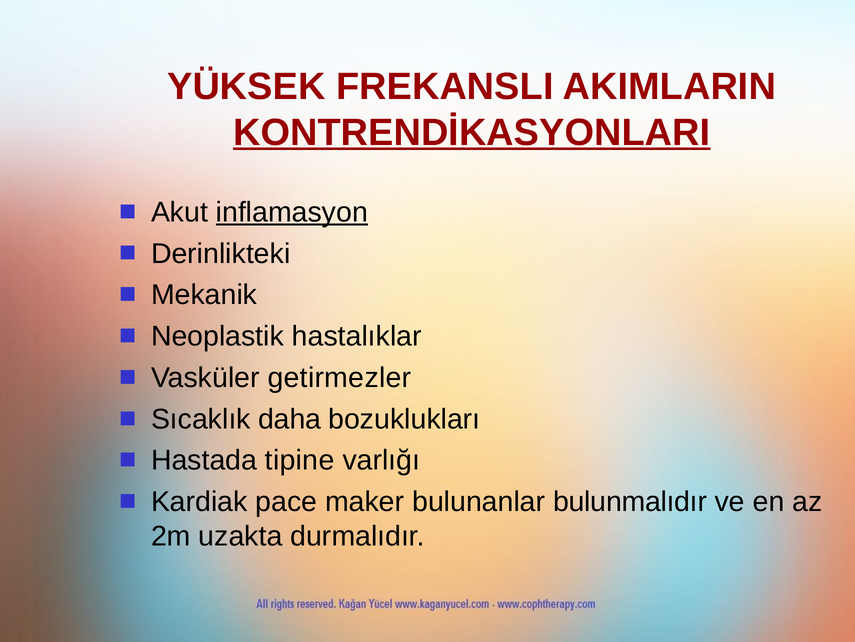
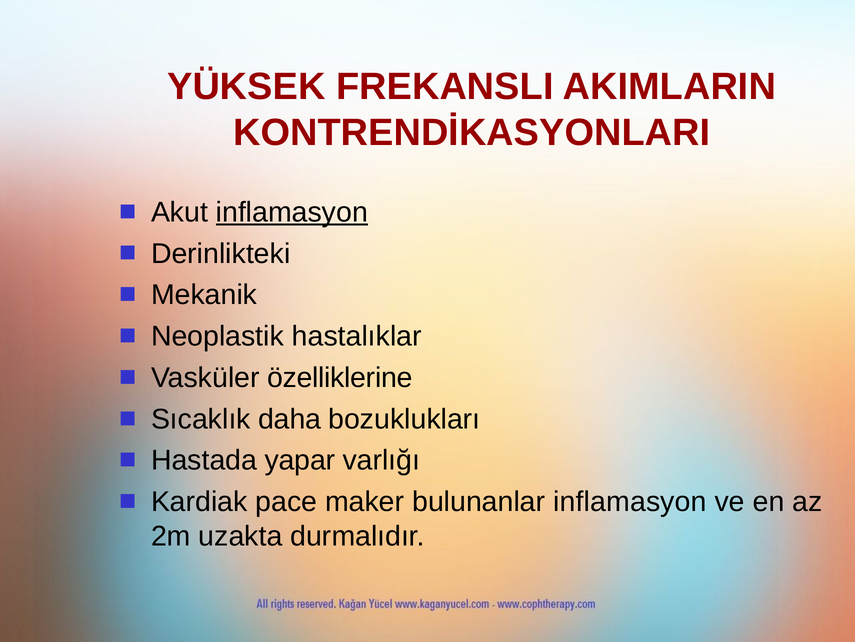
KONTRENDİKASYONLARI underline: present -> none (472, 132)
getirmezler: getirmezler -> özelliklerine (340, 377)
tipine: tipine -> yapar (300, 460)
bulunanlar bulunmalıdır: bulunmalıdır -> inflamasyon (630, 501)
